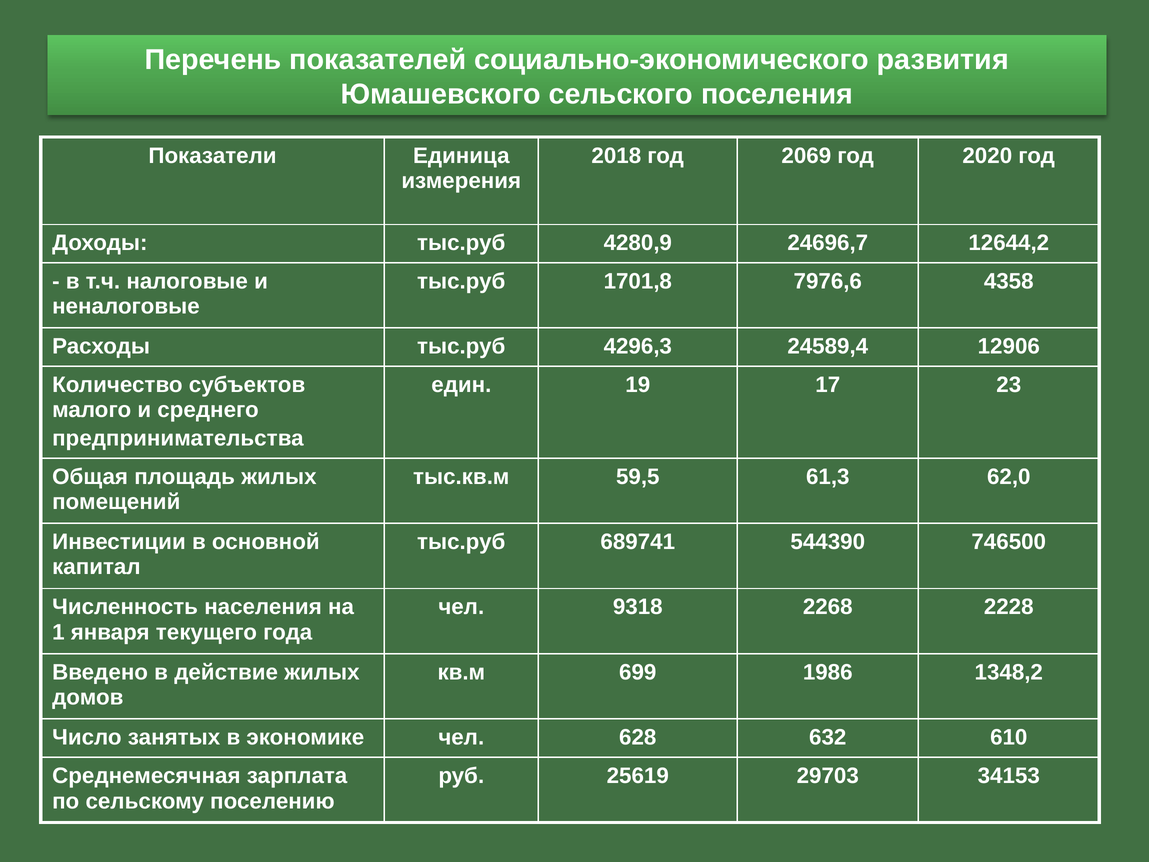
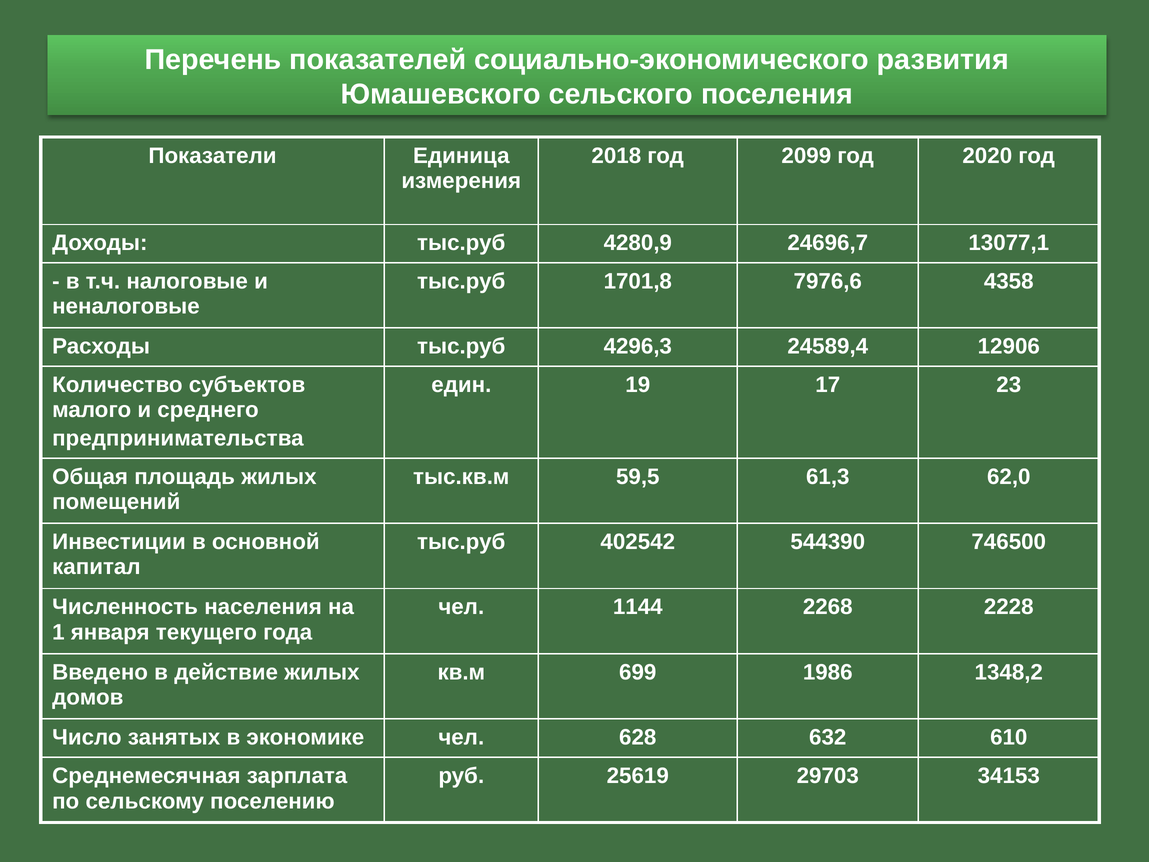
2069: 2069 -> 2099 (806, 156)
12644,2: 12644,2 -> 13077,1 (1009, 243)
689741: 689741 -> 402542 (638, 542)
9318: 9318 -> 1144 (638, 607)
